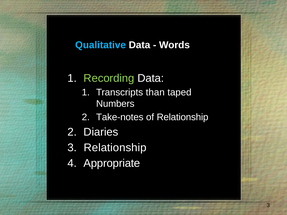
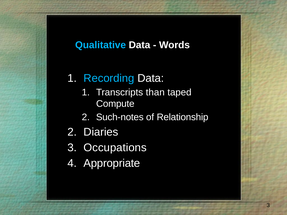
Recording colour: light green -> light blue (109, 78)
Numbers: Numbers -> Compute (115, 104)
Take-notes: Take-notes -> Such-notes (120, 117)
3 Relationship: Relationship -> Occupations (115, 148)
